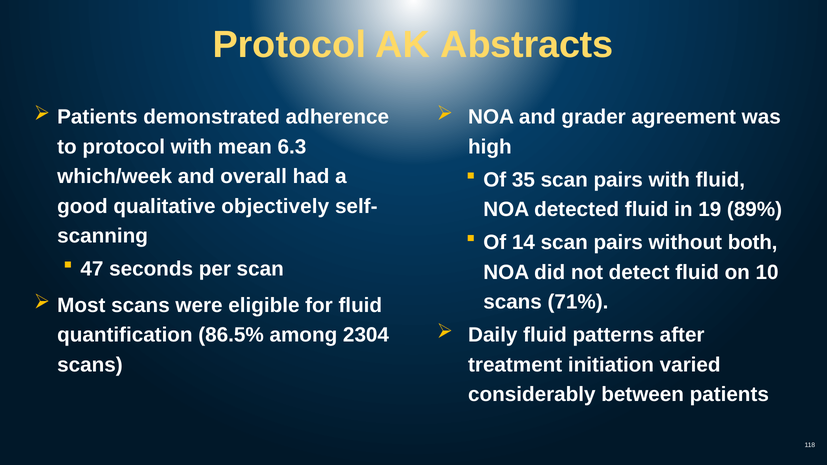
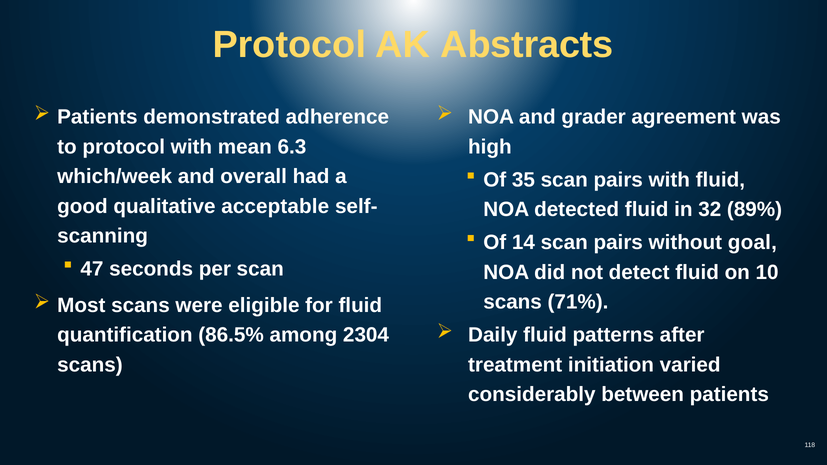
objectively: objectively -> acceptable (275, 206)
19: 19 -> 32 (710, 210)
both: both -> goal (752, 243)
